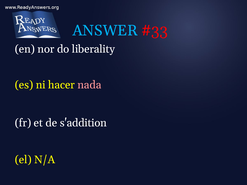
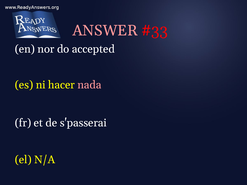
ANSWER colour: light blue -> pink (105, 30)
liberality: liberality -> accepted (93, 49)
s'addition: s'addition -> s'passerai (83, 123)
